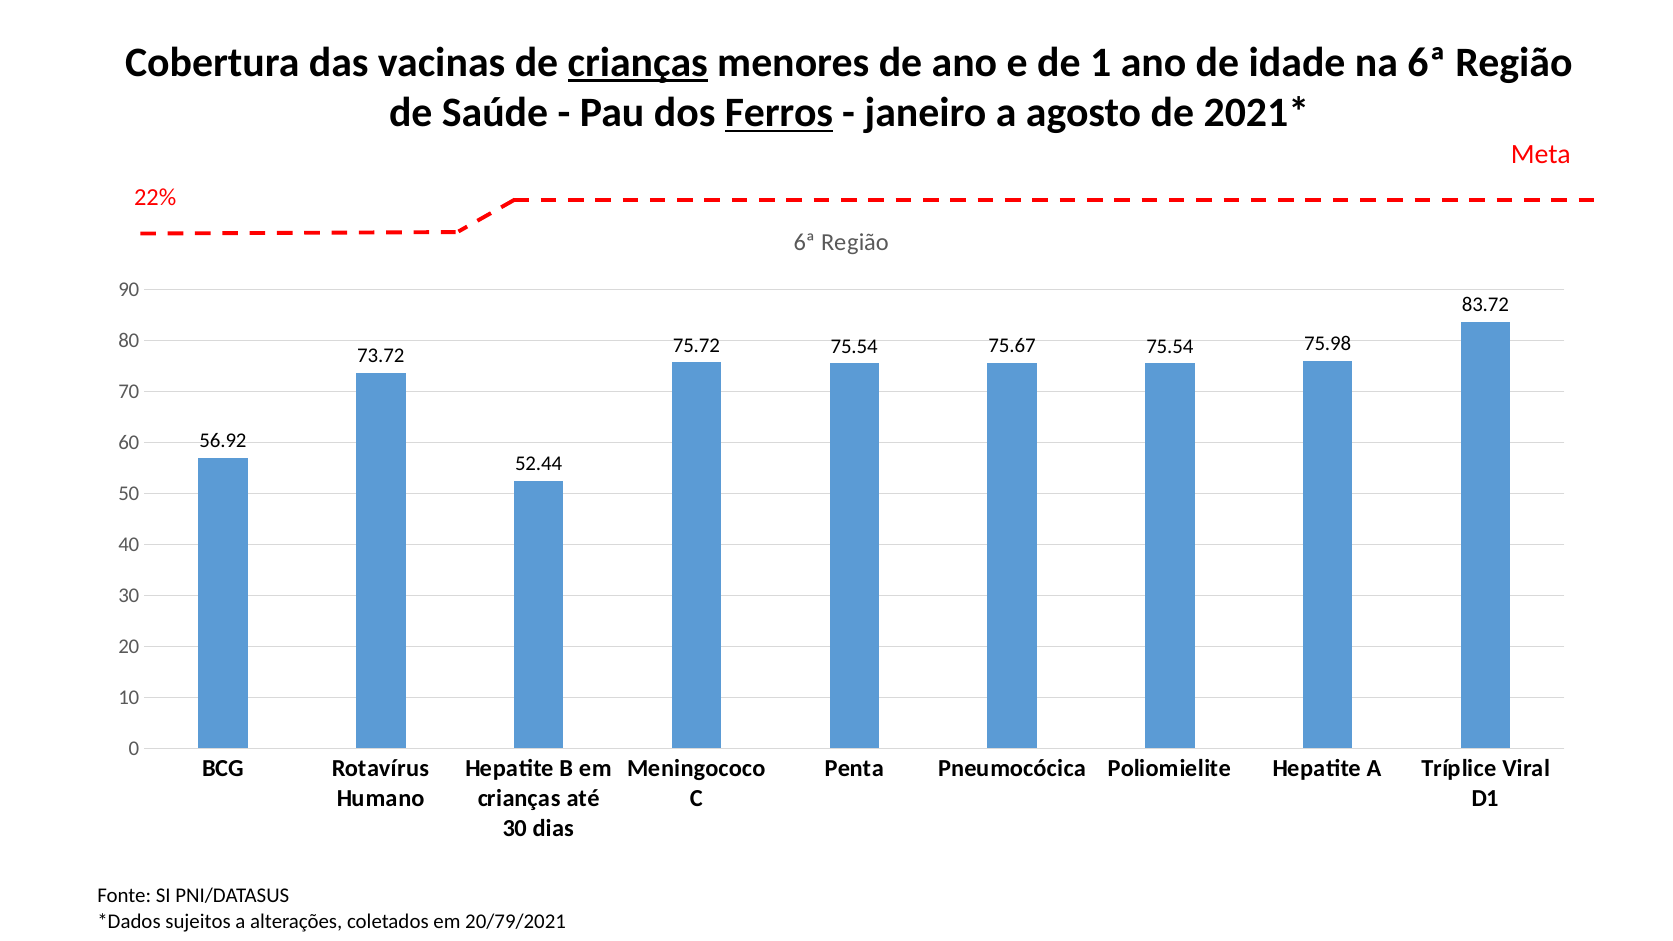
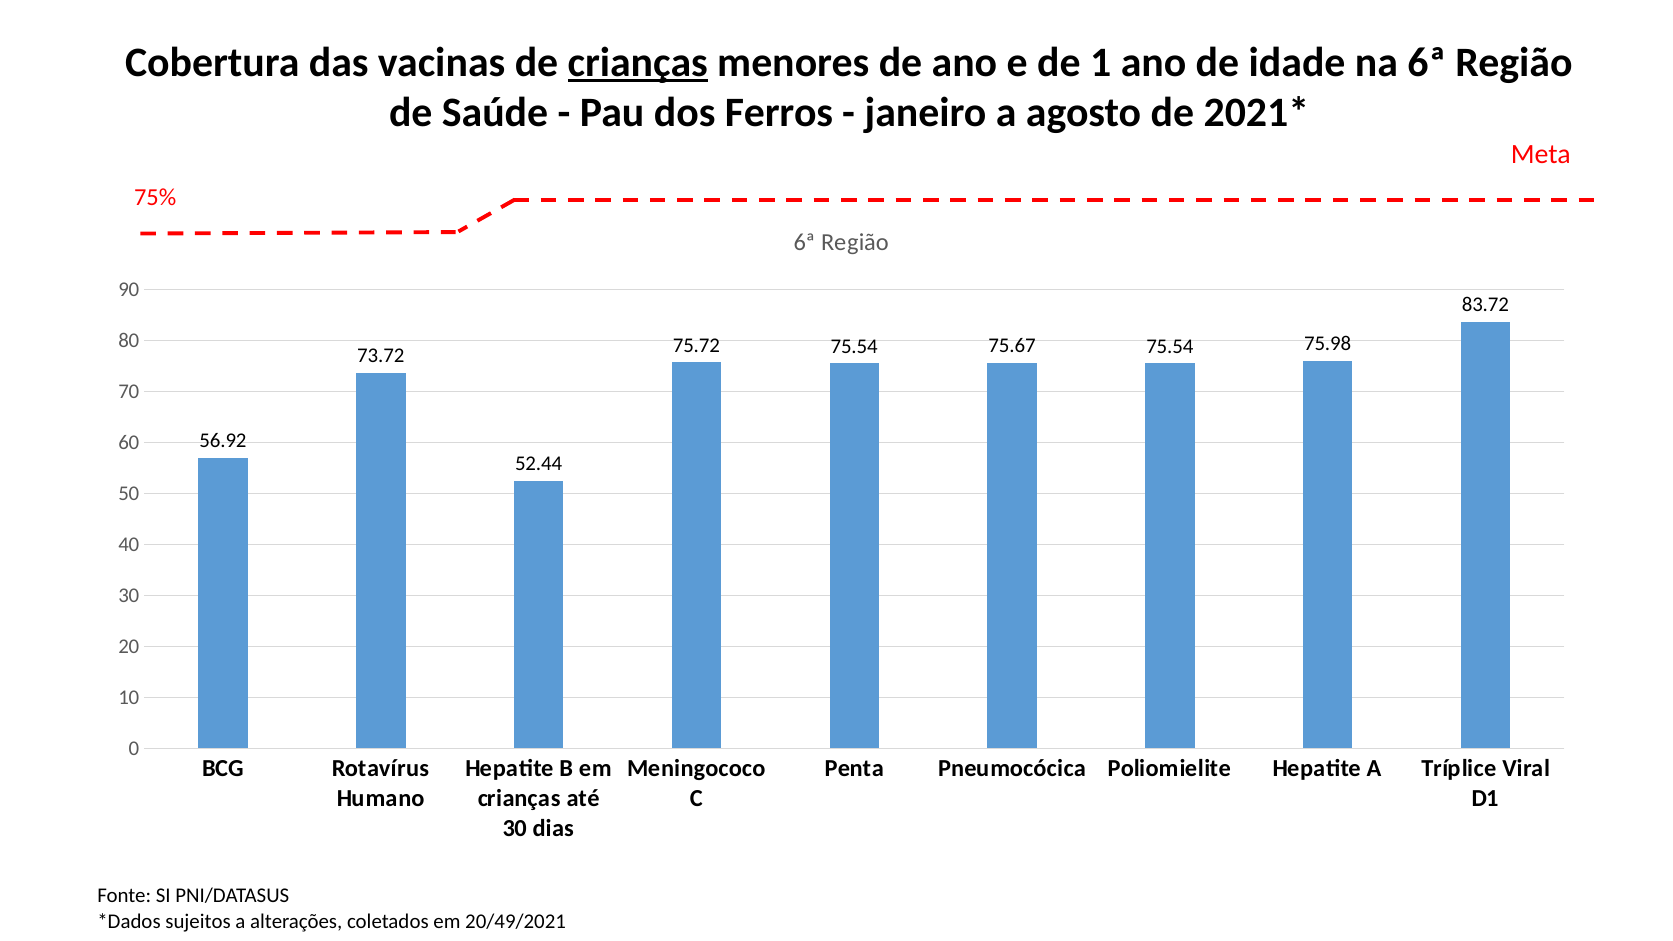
Ferros underline: present -> none (779, 113)
22%: 22% -> 75% (155, 198)
20/79/2021: 20/79/2021 -> 20/49/2021 (516, 921)
